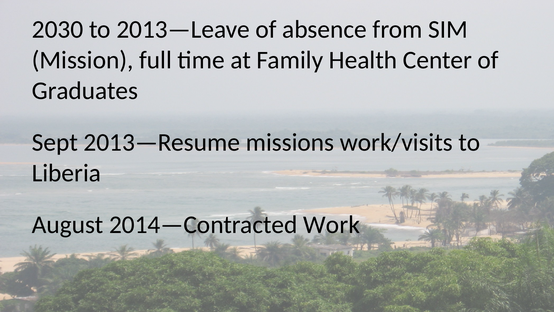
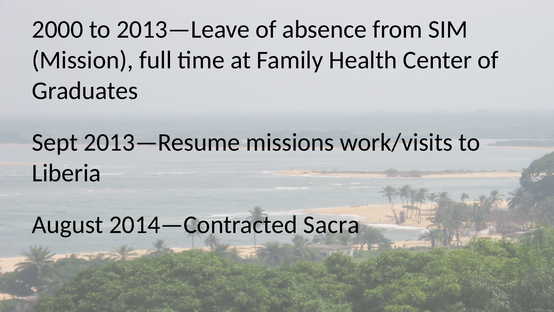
2030: 2030 -> 2000 (58, 30)
Work: Work -> Sacra (332, 225)
